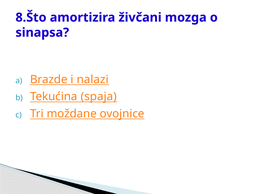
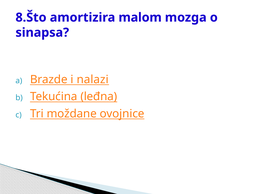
živčani: živčani -> malom (140, 17)
spaja: spaja -> leđna (99, 97)
